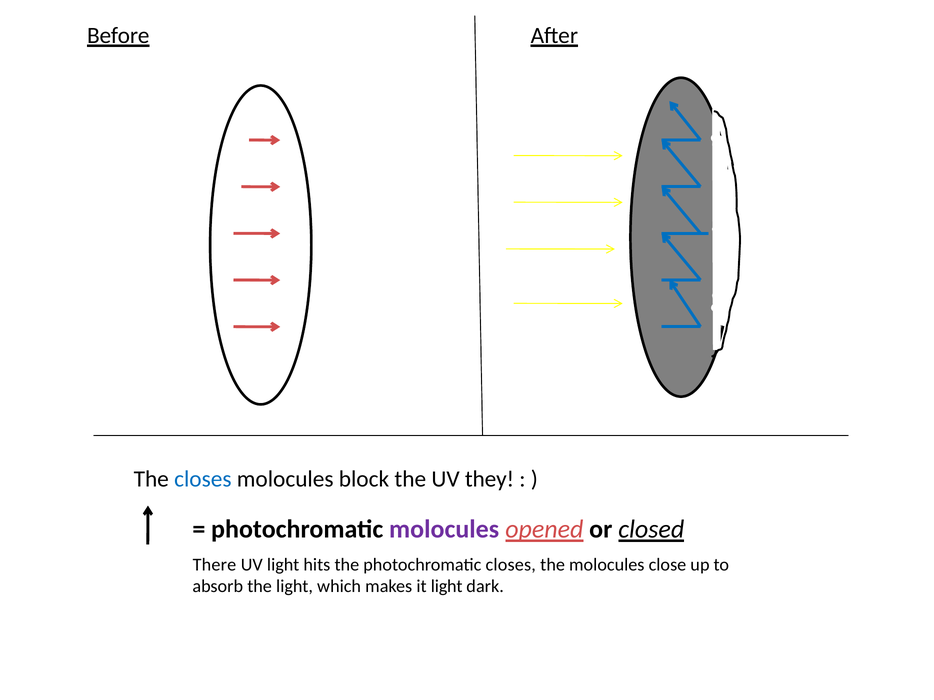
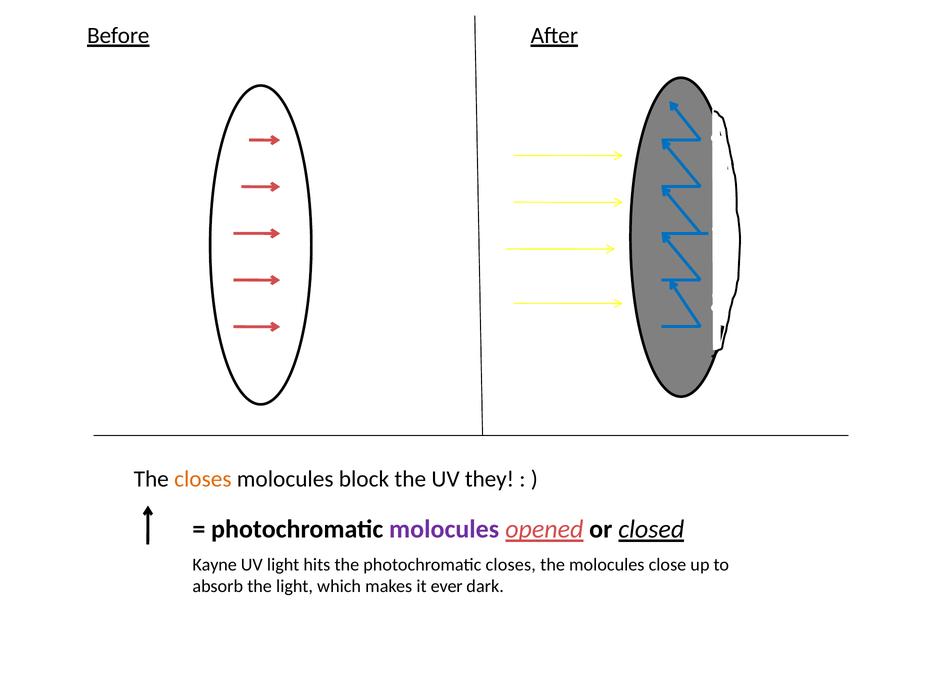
closes colour: blue -> orange (203, 479)
There: There -> Kayne (215, 565)
it light: light -> ever (447, 587)
